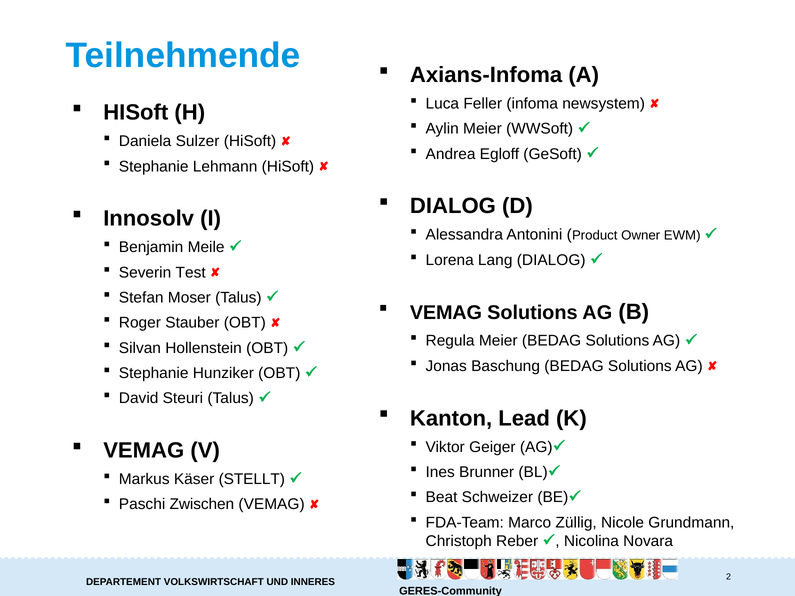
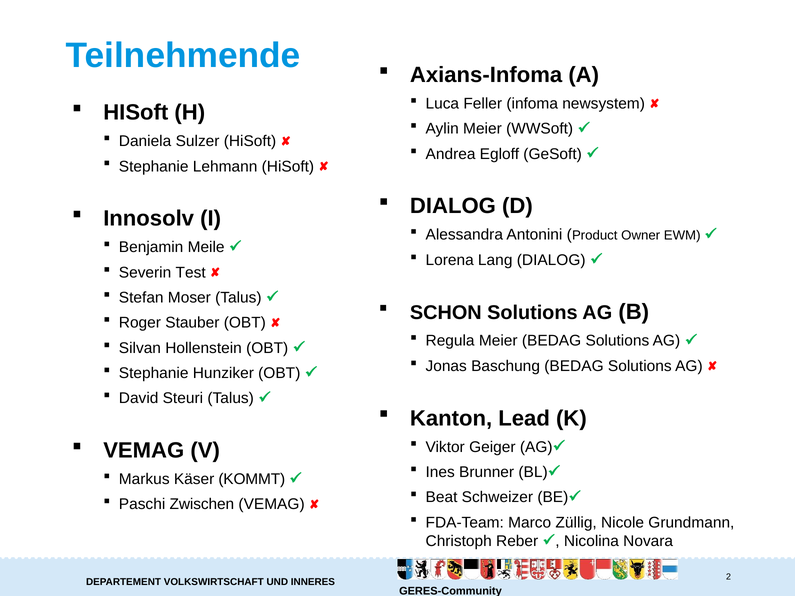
VEMAG: VEMAG -> SCHON (446, 313)
STELLT: STELLT -> KOMMT (252, 479)
